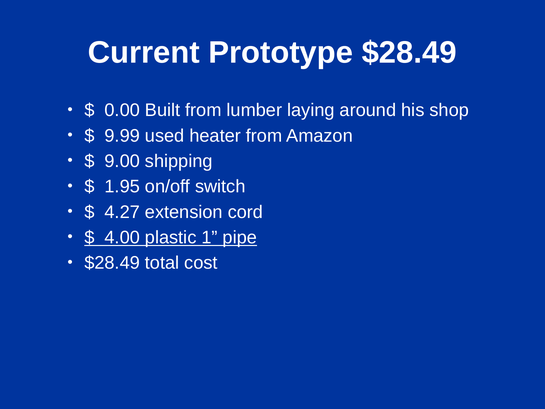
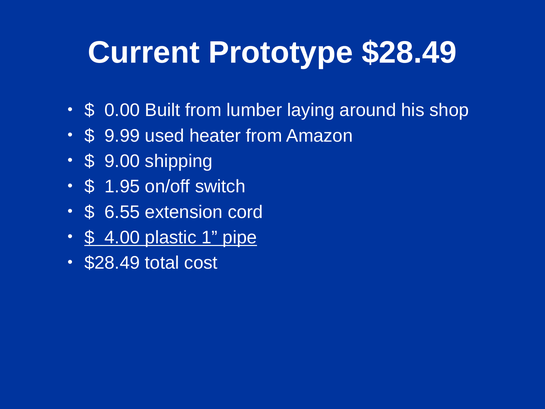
4.27: 4.27 -> 6.55 (122, 212)
